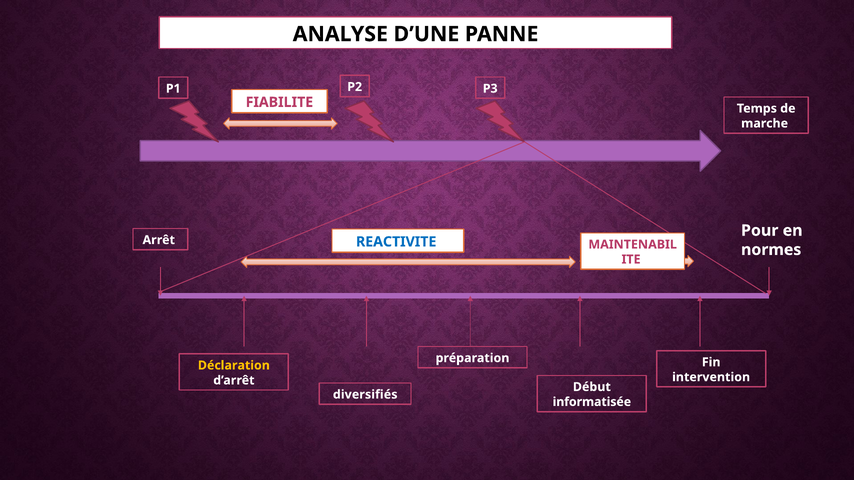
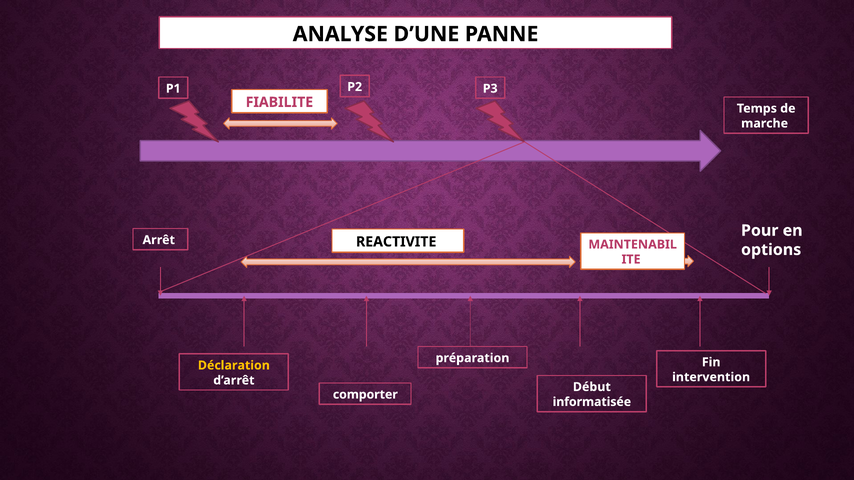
REACTIVITE colour: blue -> black (396, 242)
normes: normes -> options (771, 250)
diversifiés: diversifiés -> comporter (365, 395)
